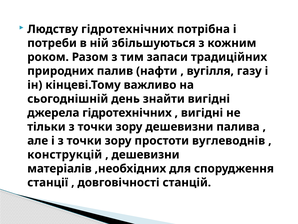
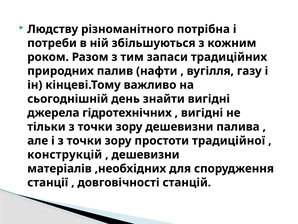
Людству гідротехнічних: гідротехнічних -> різноманітного (127, 29)
вуглеводнів: вуглеводнів -> традиційної (229, 140)
